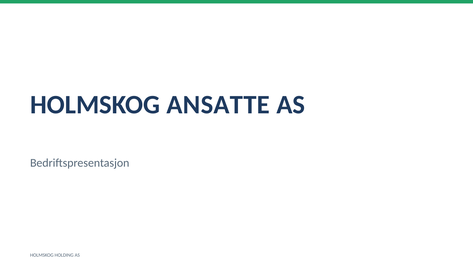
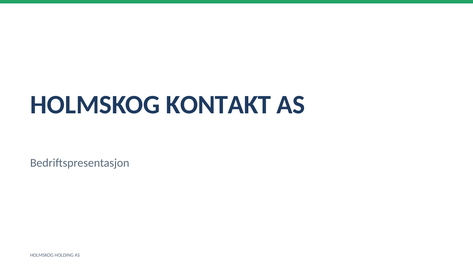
ANSATTE: ANSATTE -> KONTAKT (218, 105)
